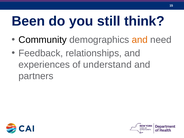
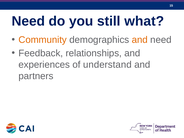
Been: Been -> Need (28, 21)
think: think -> what (144, 21)
Community colour: black -> orange (43, 40)
